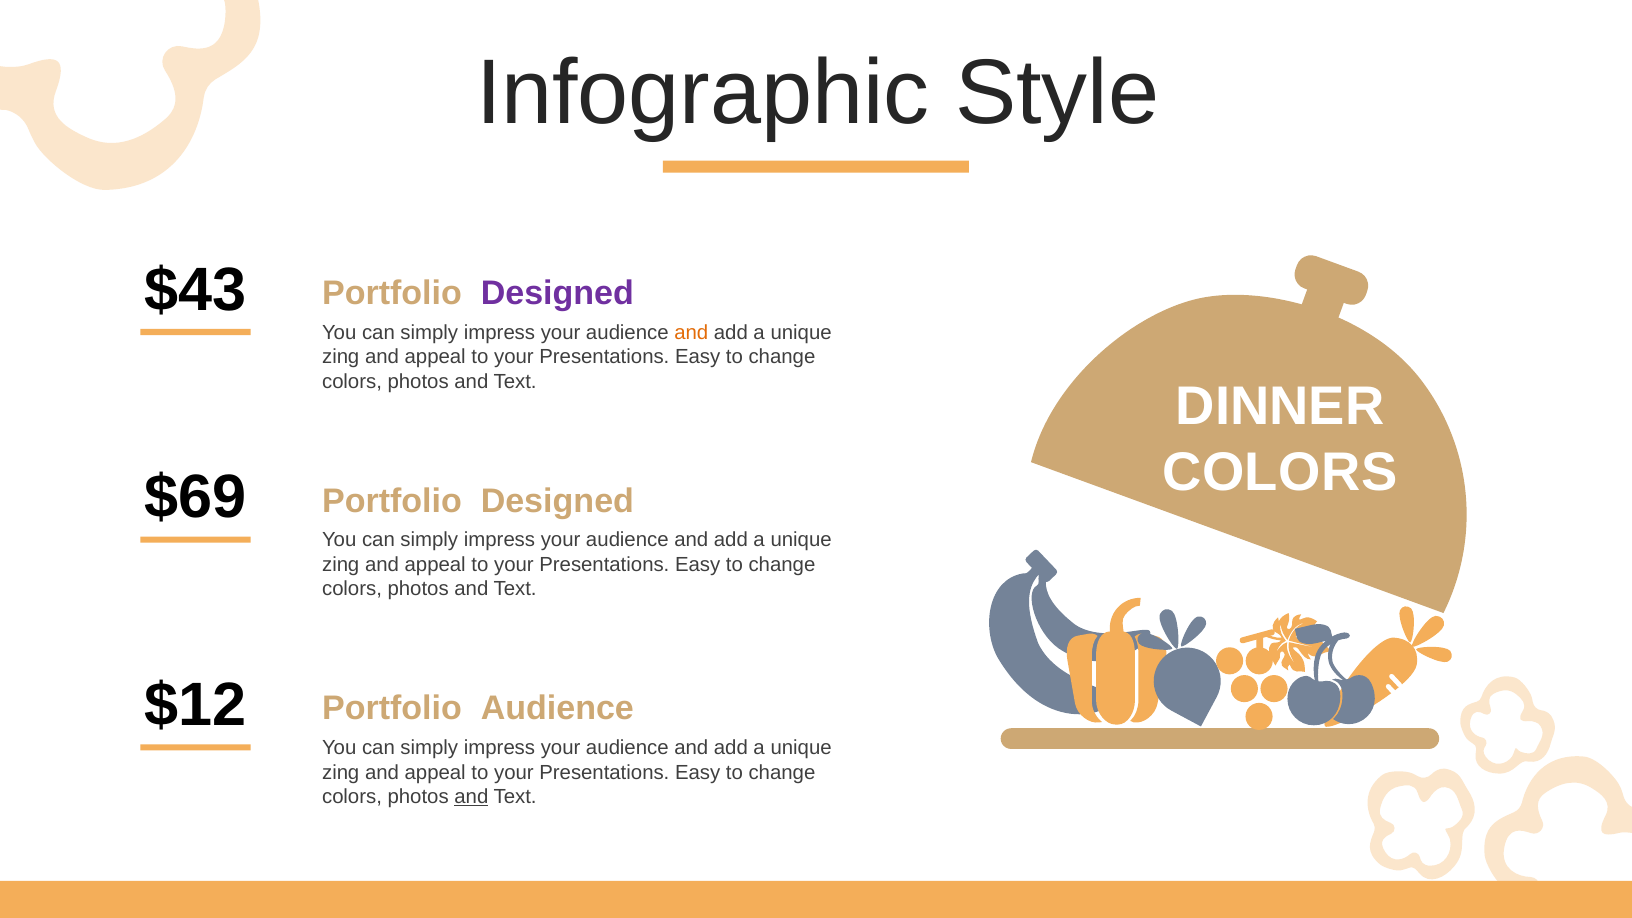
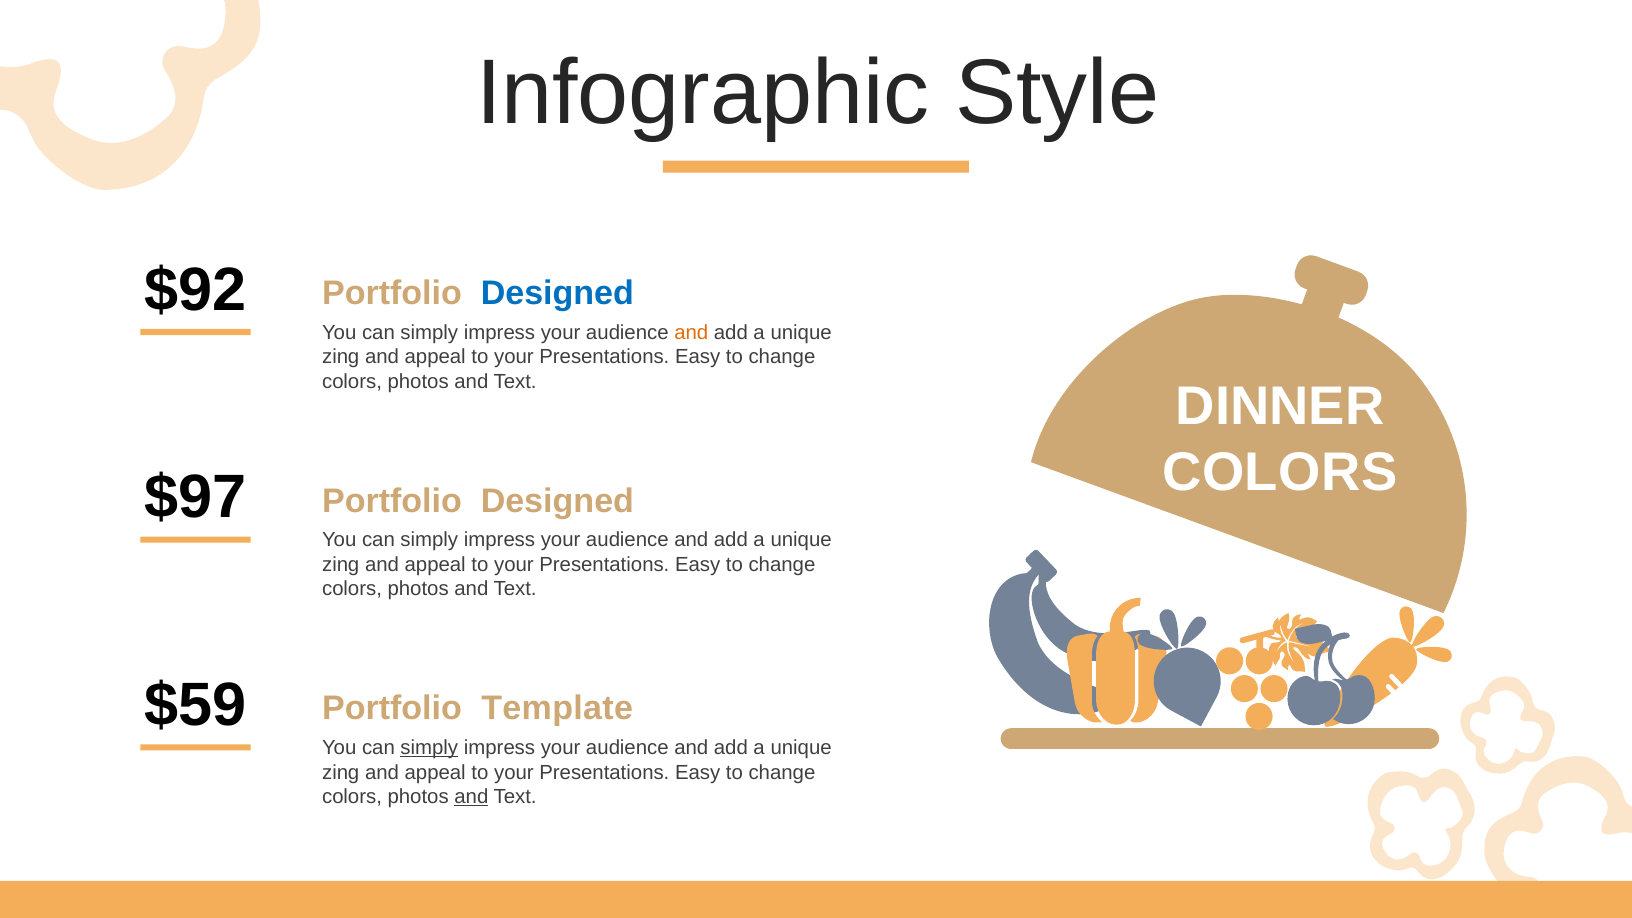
$43: $43 -> $92 (196, 290)
Designed colour: purple -> blue (557, 293)
$69: $69 -> $97 (196, 498)
$12: $12 -> $59 (196, 705)
Portfolio Audience: Audience -> Template (557, 708)
simply underline: none -> present (429, 748)
